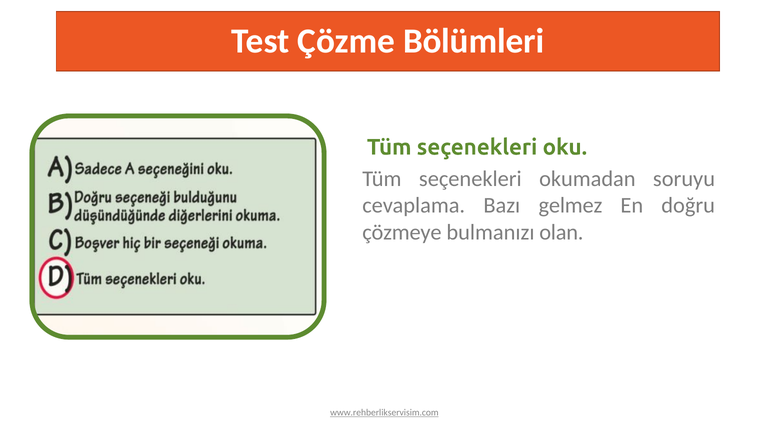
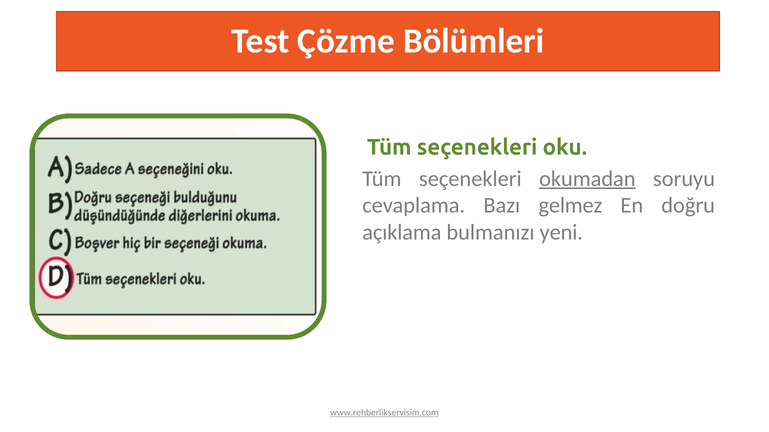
okumadan underline: none -> present (587, 179)
çözmeye: çözmeye -> açıklama (402, 233)
olan: olan -> yeni (561, 233)
